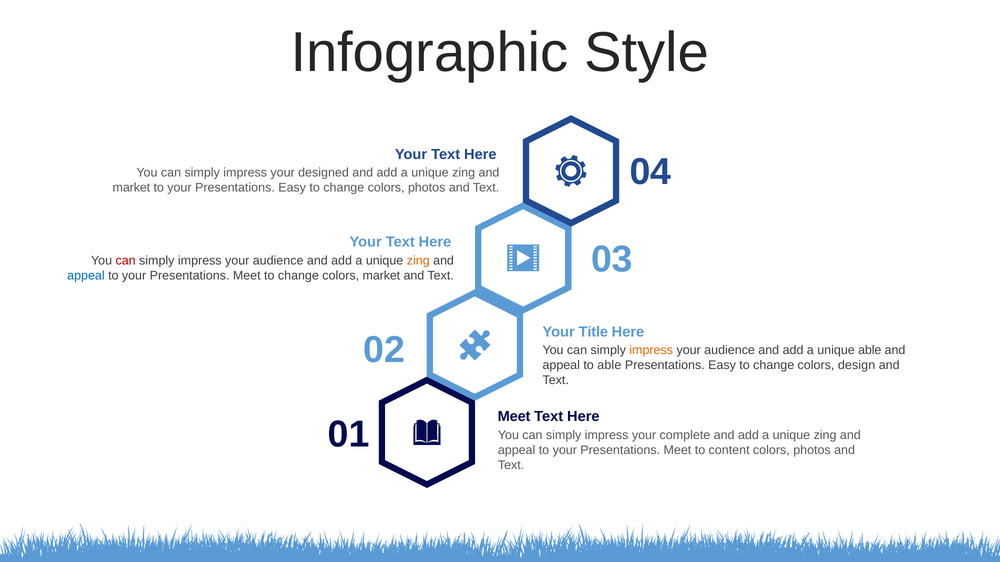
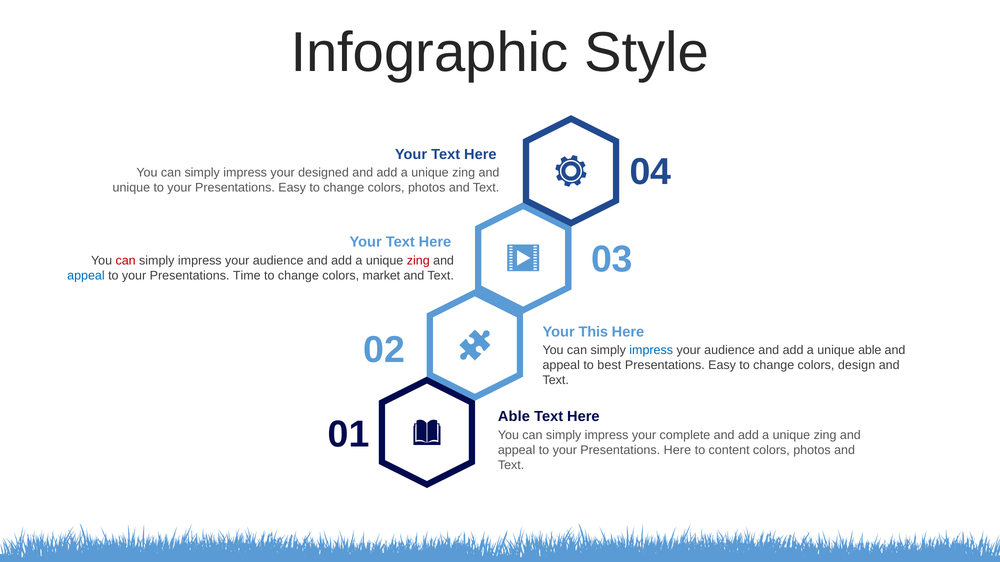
market: market -> unique (131, 188)
zing colour: orange -> red (418, 261)
Meet: Meet -> Time (247, 276)
Title: Title -> This (593, 332)
impress colour: orange -> blue (651, 350)
to able: able -> best (609, 365)
Meet: Meet -> Able (514, 417)
Meet: Meet -> Here (677, 450)
